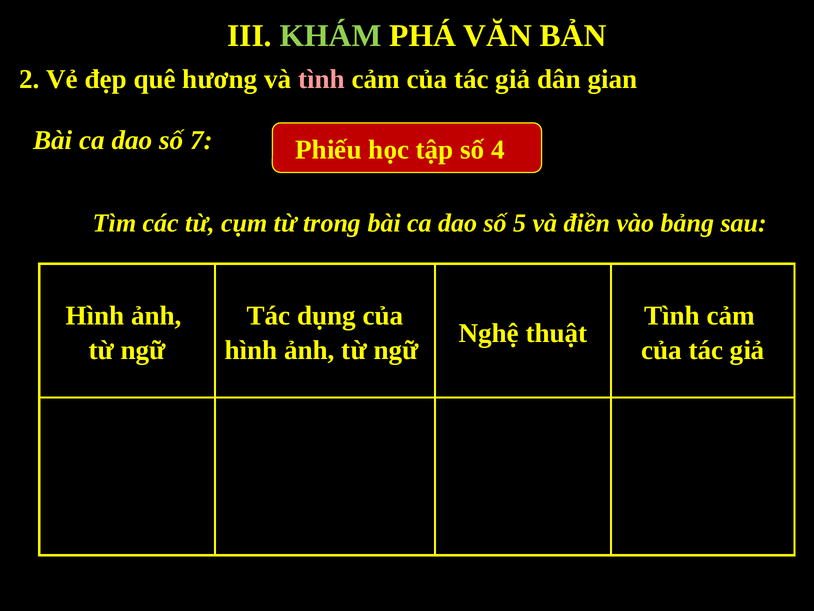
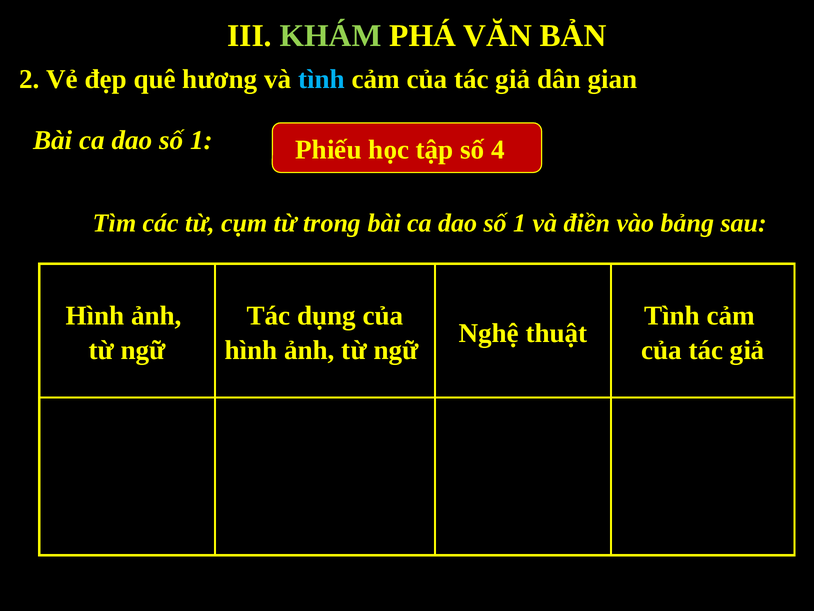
tình colour: pink -> light blue (322, 79)
7: 7 -> 1 (201, 140)
5: 5 -> 1 (520, 223)
